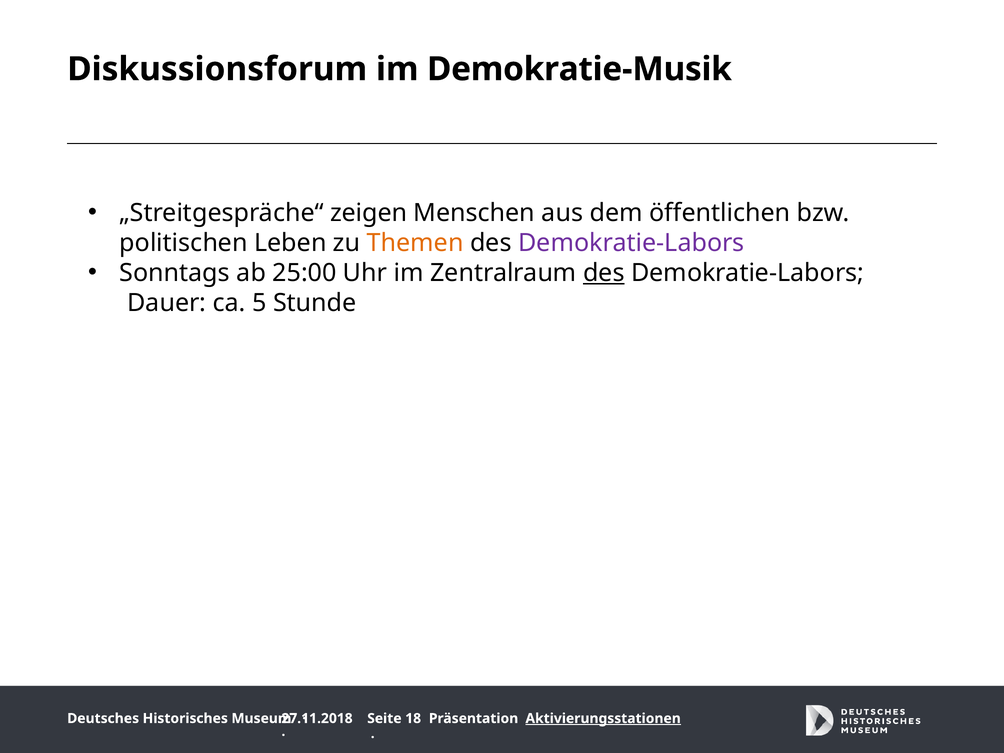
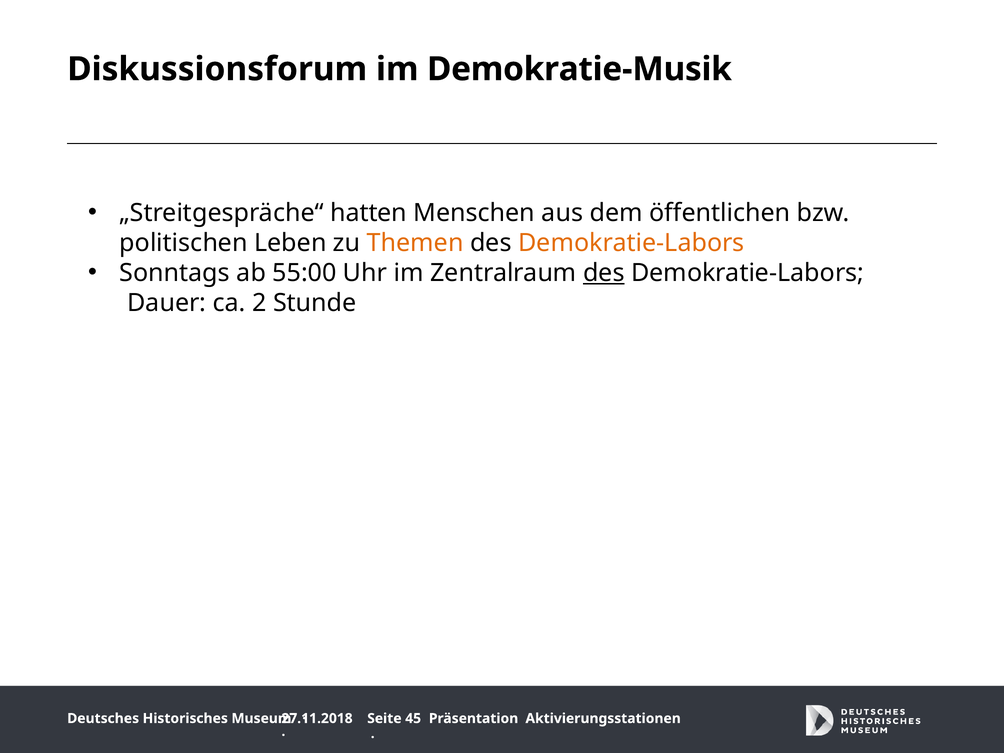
zeigen: zeigen -> hatten (369, 213)
Demokratie-Labors colour: purple -> orange (631, 243)
25:00: 25:00 -> 55:00 (304, 273)
5: 5 -> 2 (259, 303)
18: 18 -> 45 (413, 718)
Aktivierungsstationen underline: present -> none (603, 718)
